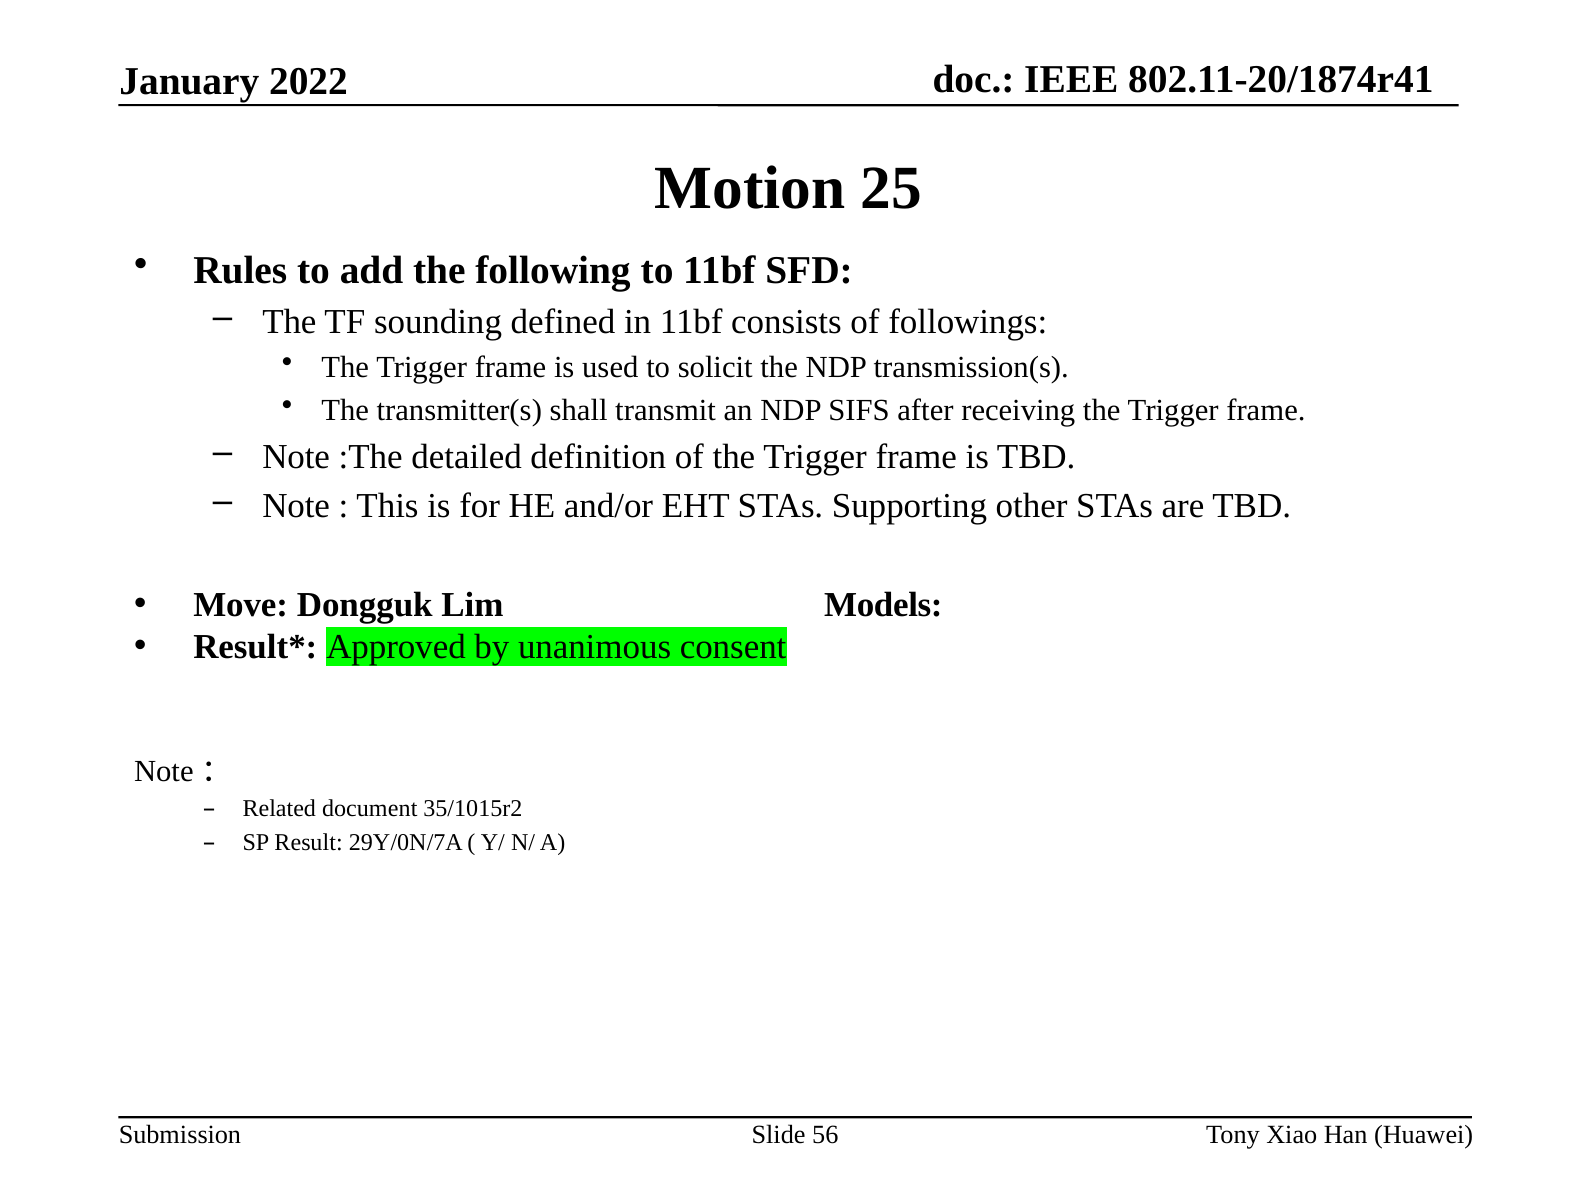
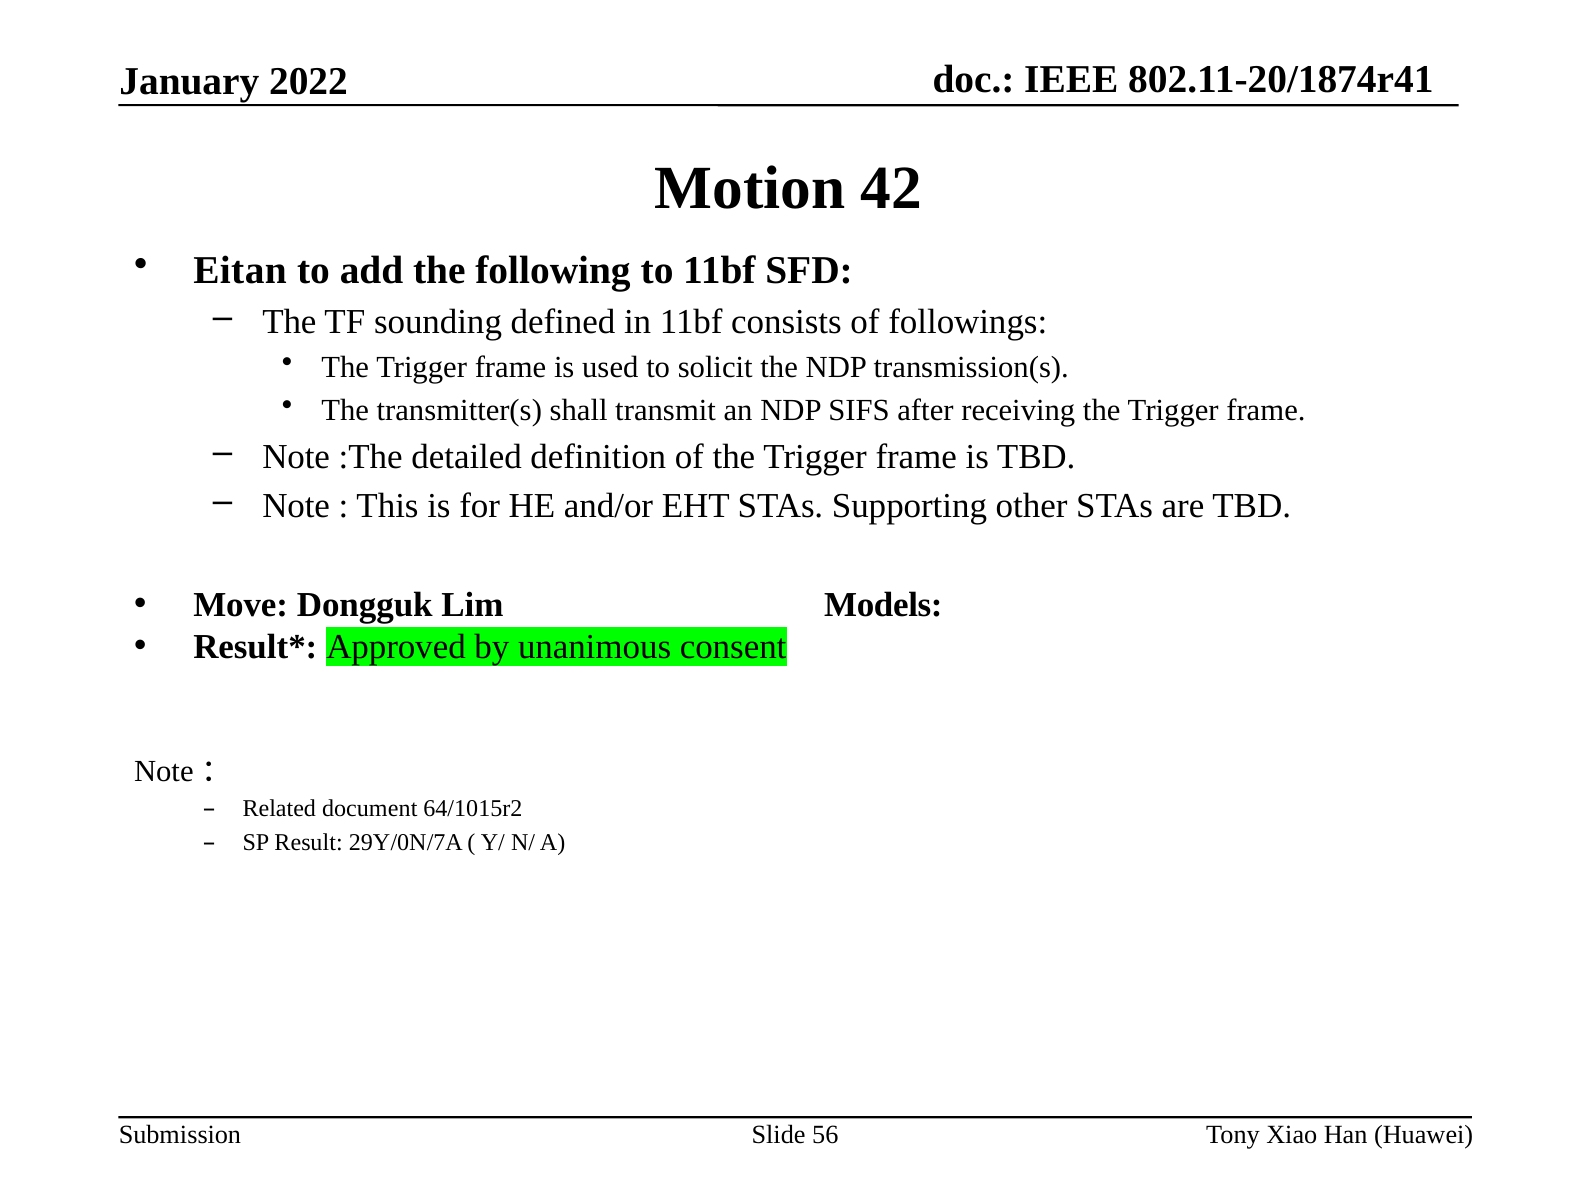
25: 25 -> 42 (891, 188)
Rules: Rules -> Eitan (240, 271)
35/1015r2: 35/1015r2 -> 64/1015r2 (473, 809)
